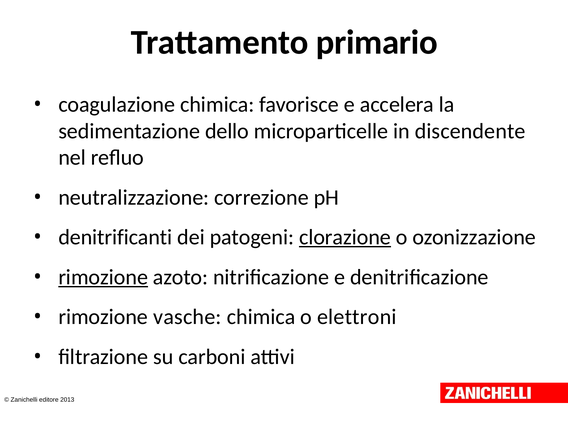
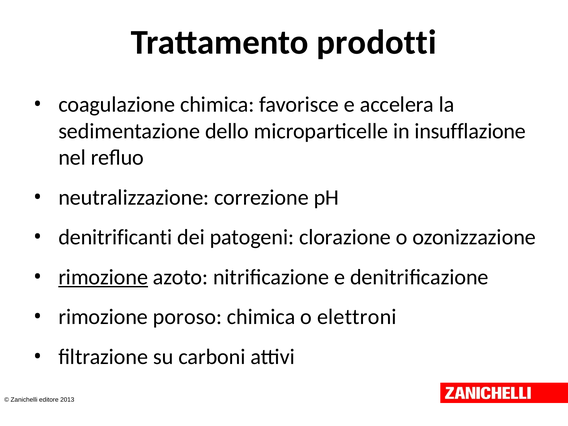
primario: primario -> prodotti (377, 42)
discendente: discendente -> insufflazione (470, 131)
clorazione underline: present -> none (345, 237)
vasche: vasche -> poroso (187, 317)
